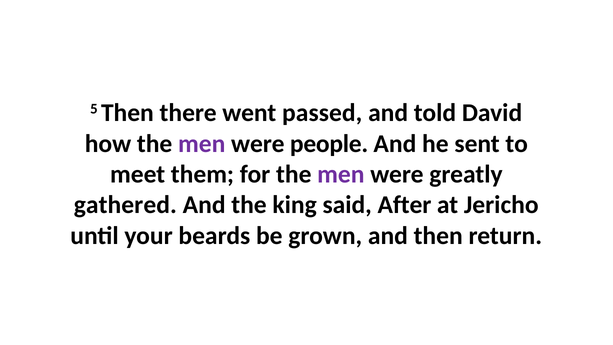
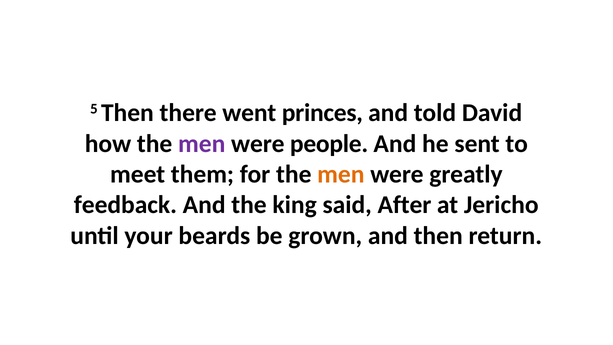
passed: passed -> princes (322, 113)
men colour: purple -> orange (341, 174)
gathered: gathered -> feedback (125, 205)
